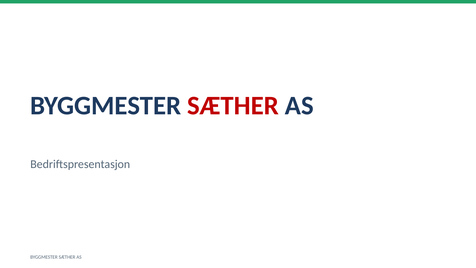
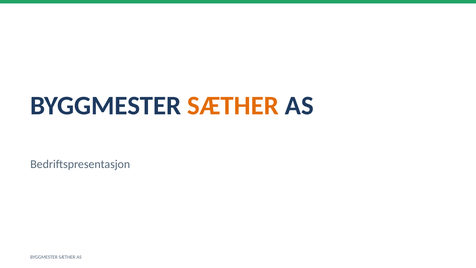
SÆTHER colour: red -> orange (233, 106)
